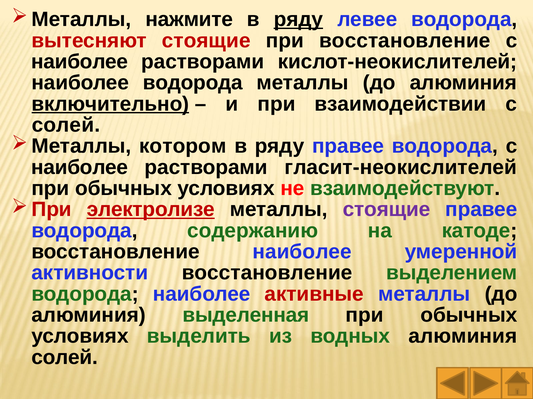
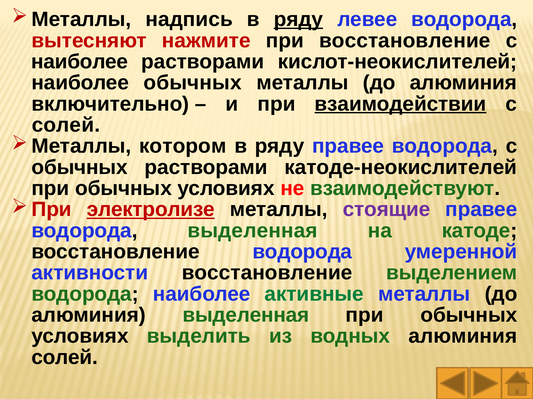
нажмите: нажмите -> надпись (189, 19)
вытесняют стоящие: стоящие -> нажмите (206, 41)
наиболее водорода: водорода -> обычных (193, 83)
включительно underline: present -> none (110, 104)
взаимодействии underline: none -> present (401, 104)
наиболее: наиболее -> обычных (80, 168)
гласит-неокислителей: гласит-неокислителей -> катоде-неокислителей (401, 168)
водорода содержанию: содержанию -> выделенная (253, 231)
восстановление наиболее: наиболее -> водорода (302, 252)
активные colour: red -> green (314, 294)
